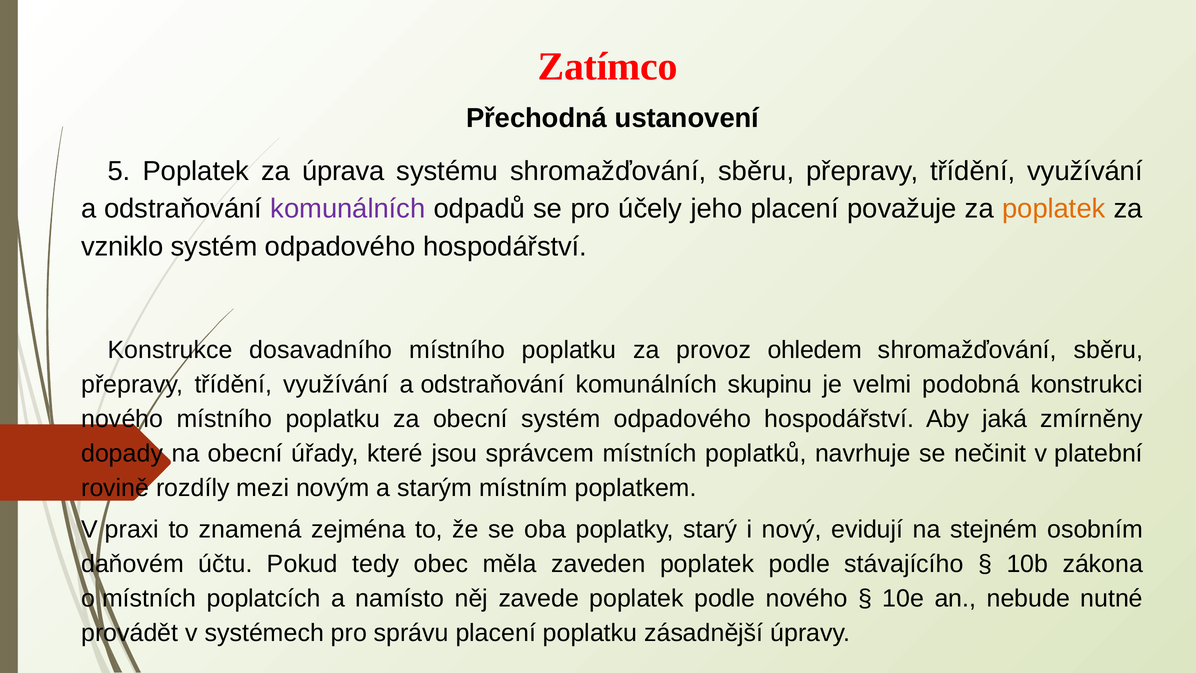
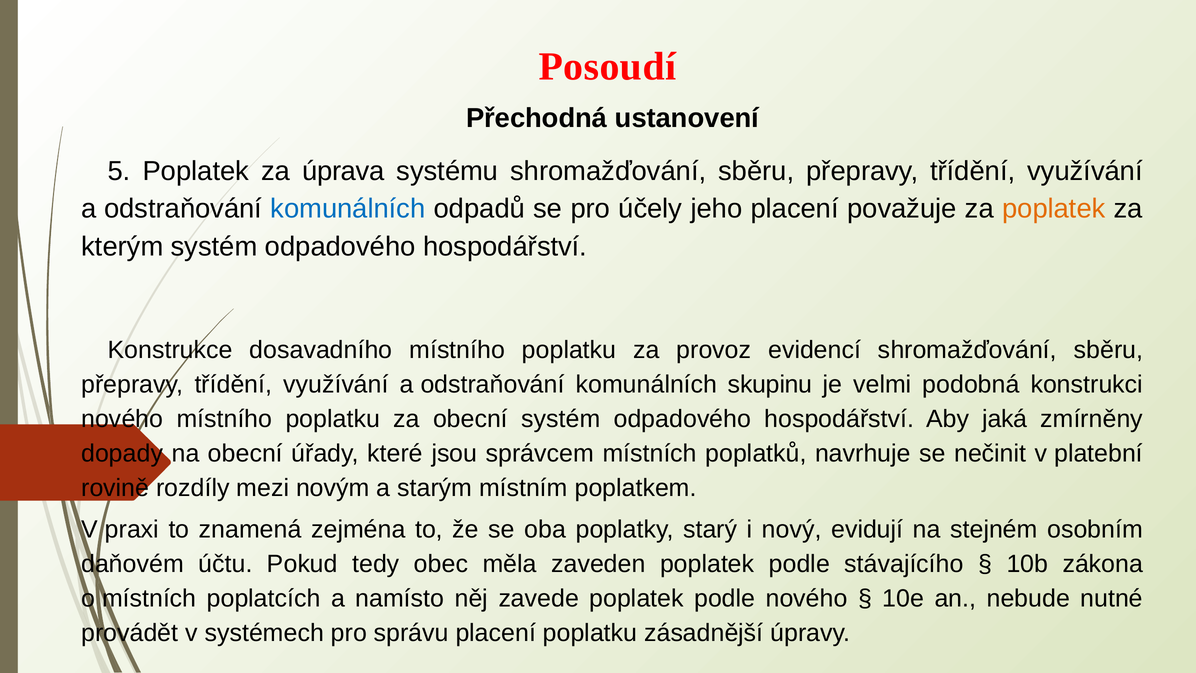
Zatímco: Zatímco -> Posoudí (607, 66)
komunálních colour: purple -> blue (348, 209)
vzniklo: vzniklo -> kterým (122, 247)
ohledem: ohledem -> evidencí (815, 350)
